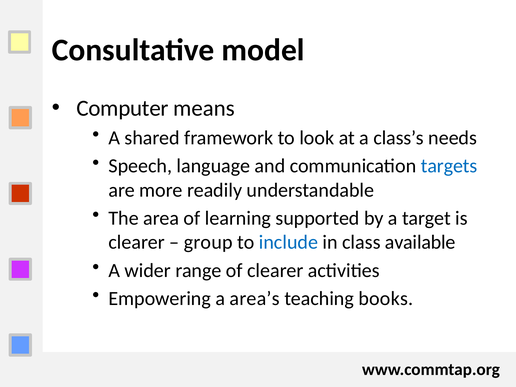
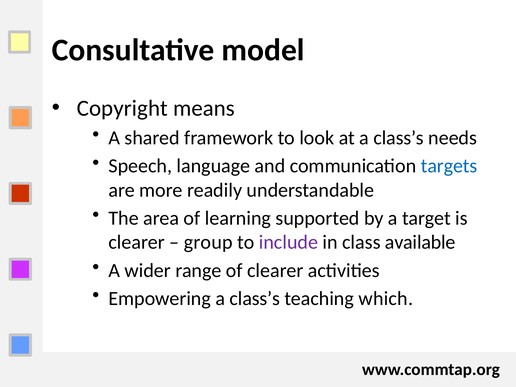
Computer: Computer -> Copyright (122, 108)
include colour: blue -> purple (288, 242)
Empowering a area’s: area’s -> class’s (255, 299)
books: books -> which (386, 299)
